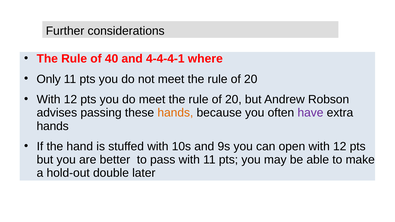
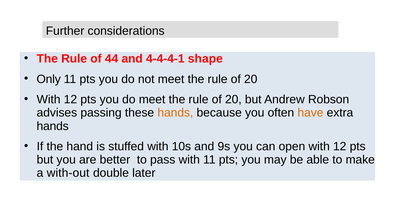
40: 40 -> 44 (112, 59)
where: where -> shape (205, 59)
have colour: purple -> orange (310, 113)
hold-out: hold-out -> with-out (68, 173)
